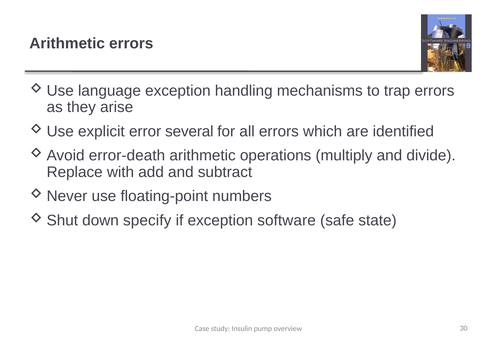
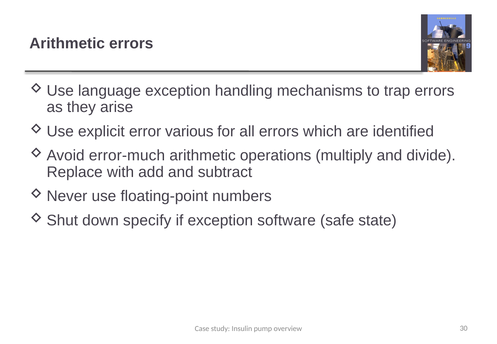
several: several -> various (189, 131)
error-death: error-death -> error-much (127, 156)
